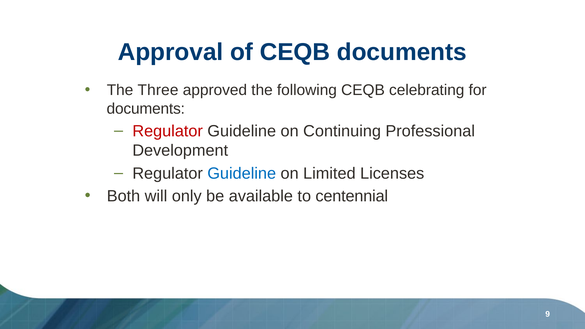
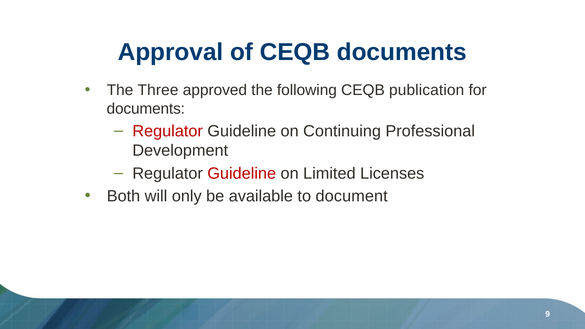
celebrating: celebrating -> publication (427, 90)
Guideline colour: blue -> red (242, 173)
centennial: centennial -> document (352, 196)
